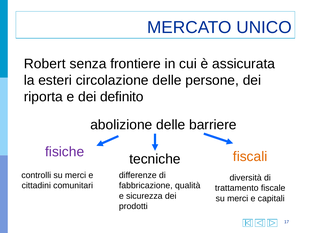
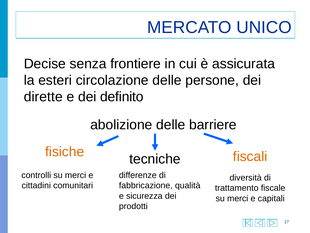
Robert: Robert -> Decise (45, 64)
riporta: riporta -> dirette (43, 97)
fisiche colour: purple -> orange (65, 152)
